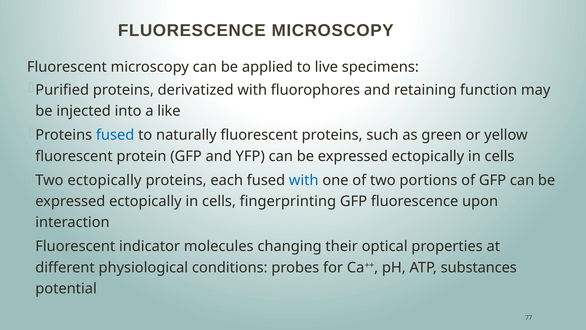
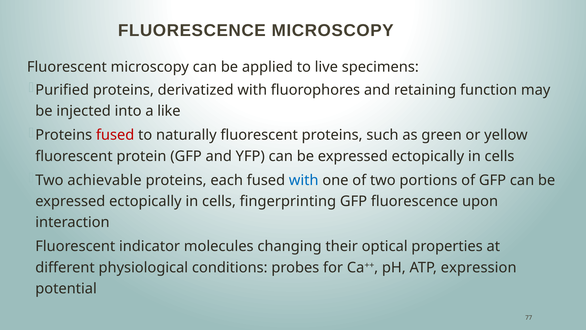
fused colour: blue -> red (115, 135)
Two ectopically: ectopically -> achievable (105, 180)
substances: substances -> expression (479, 267)
